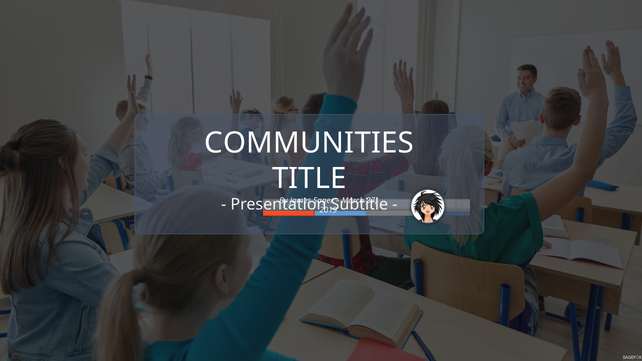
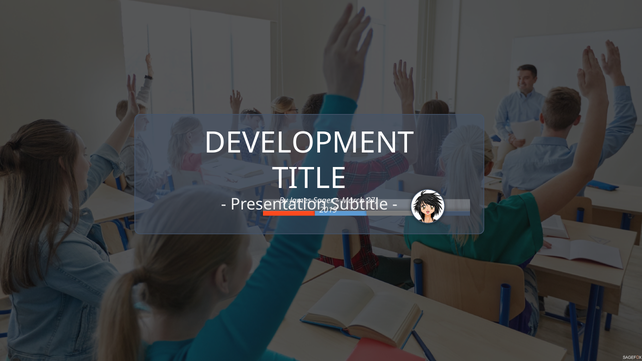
COMMUNITIES: COMMUNITIES -> DEVELOPMENT (309, 143)
